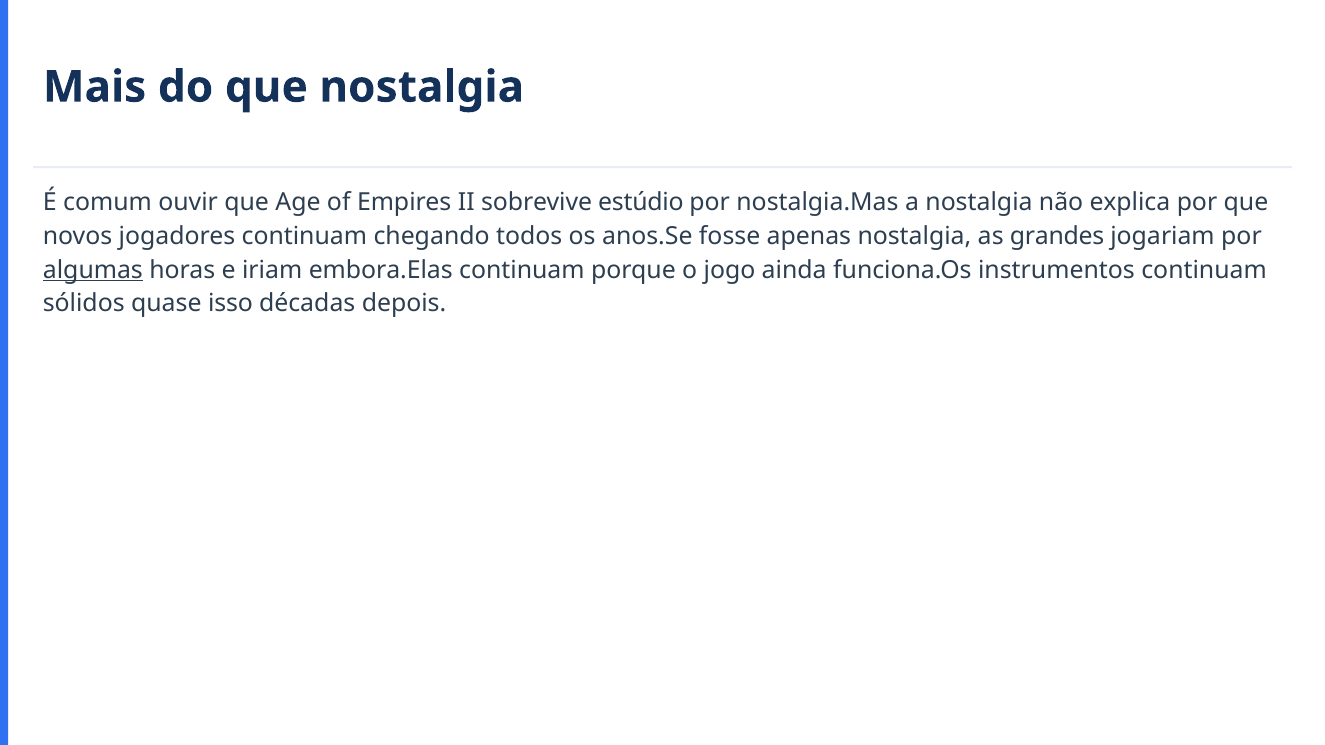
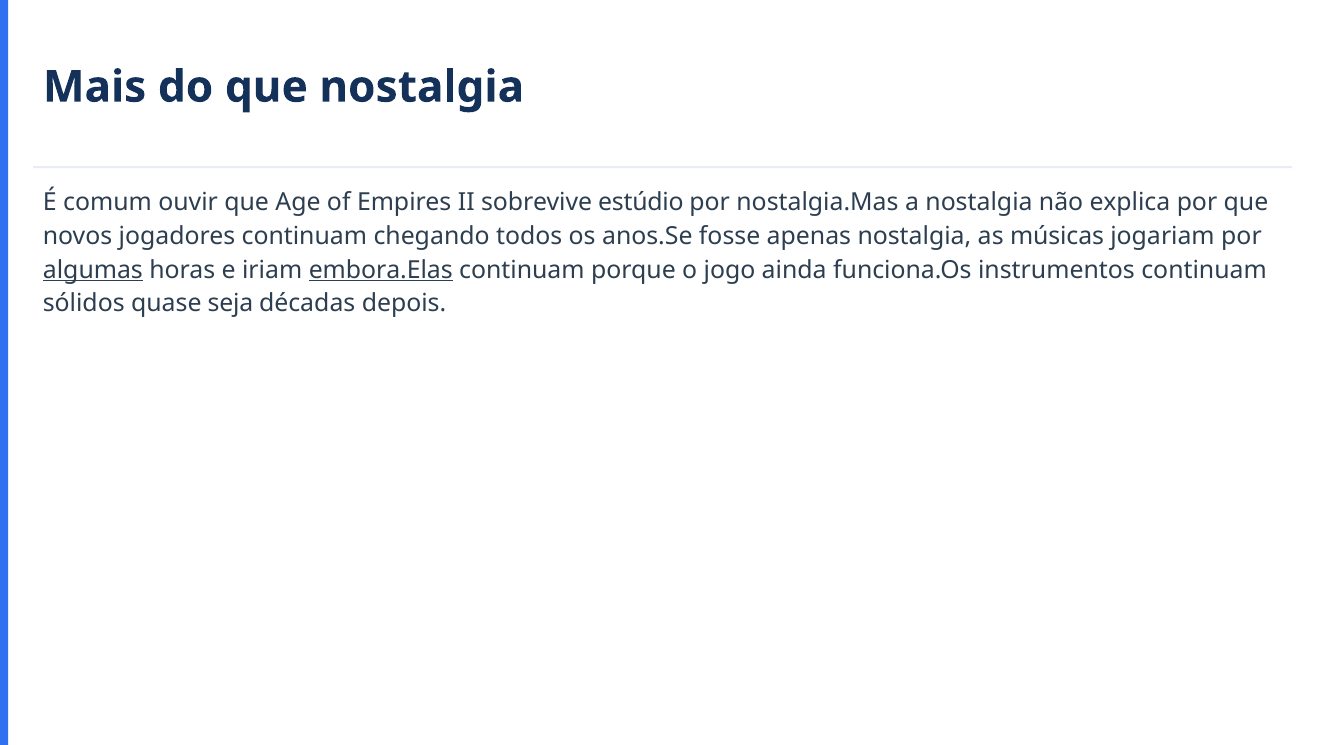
grandes: grandes -> músicas (1057, 236)
embora.Elas underline: none -> present (381, 270)
isso: isso -> seja (230, 304)
